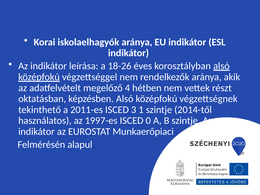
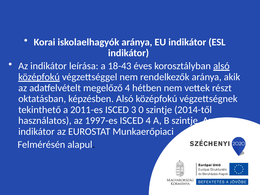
18-26: 18-26 -> 18-43 (120, 66)
1: 1 -> 0 (141, 110)
ISCED 0: 0 -> 4 (148, 121)
